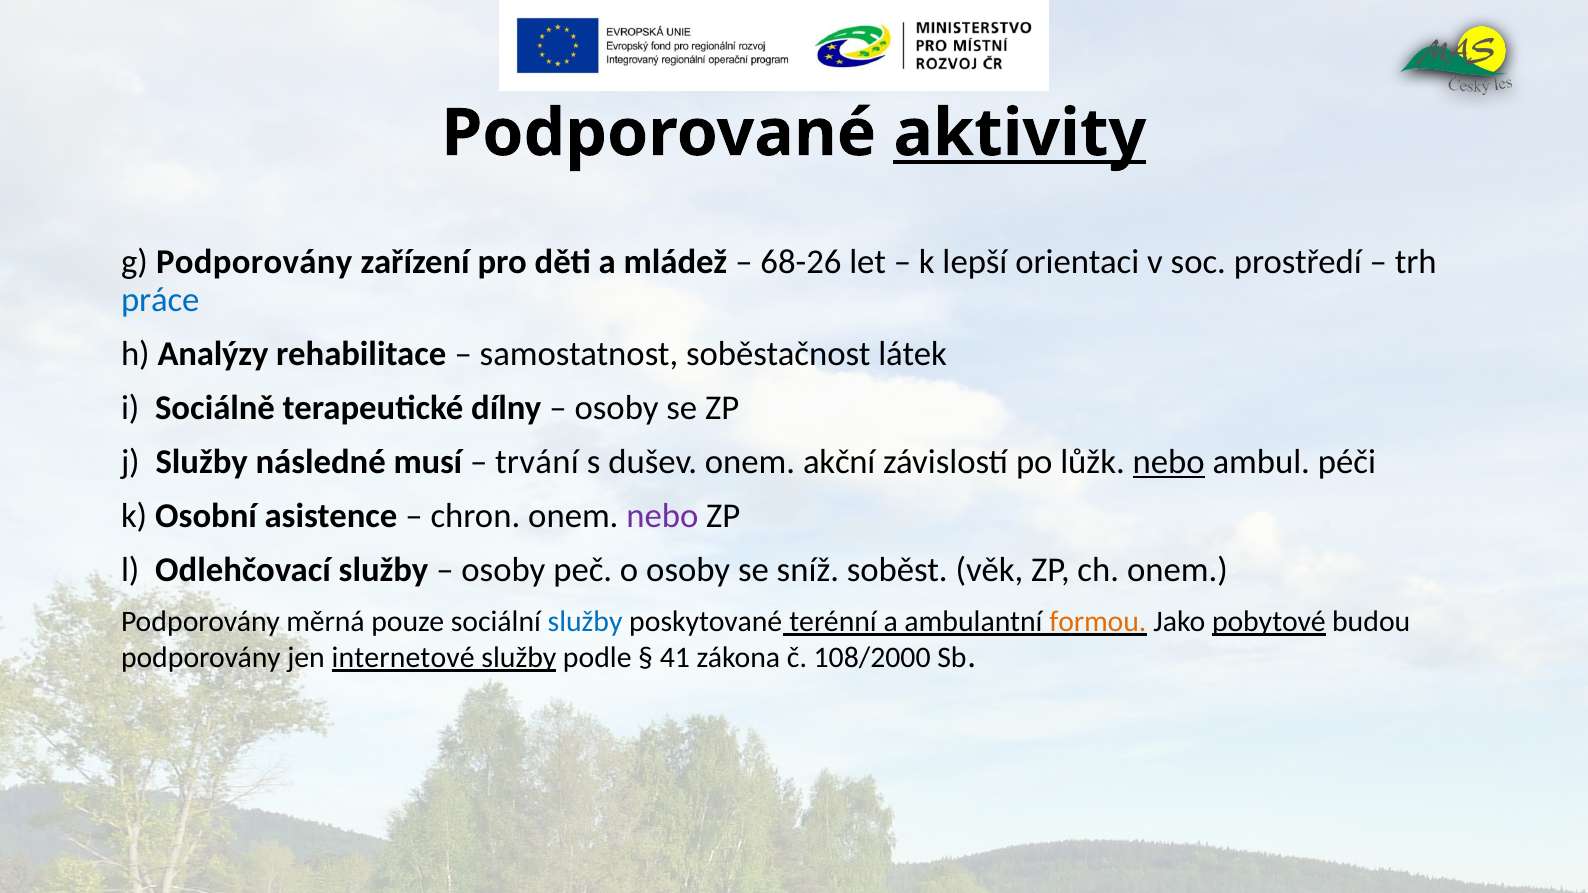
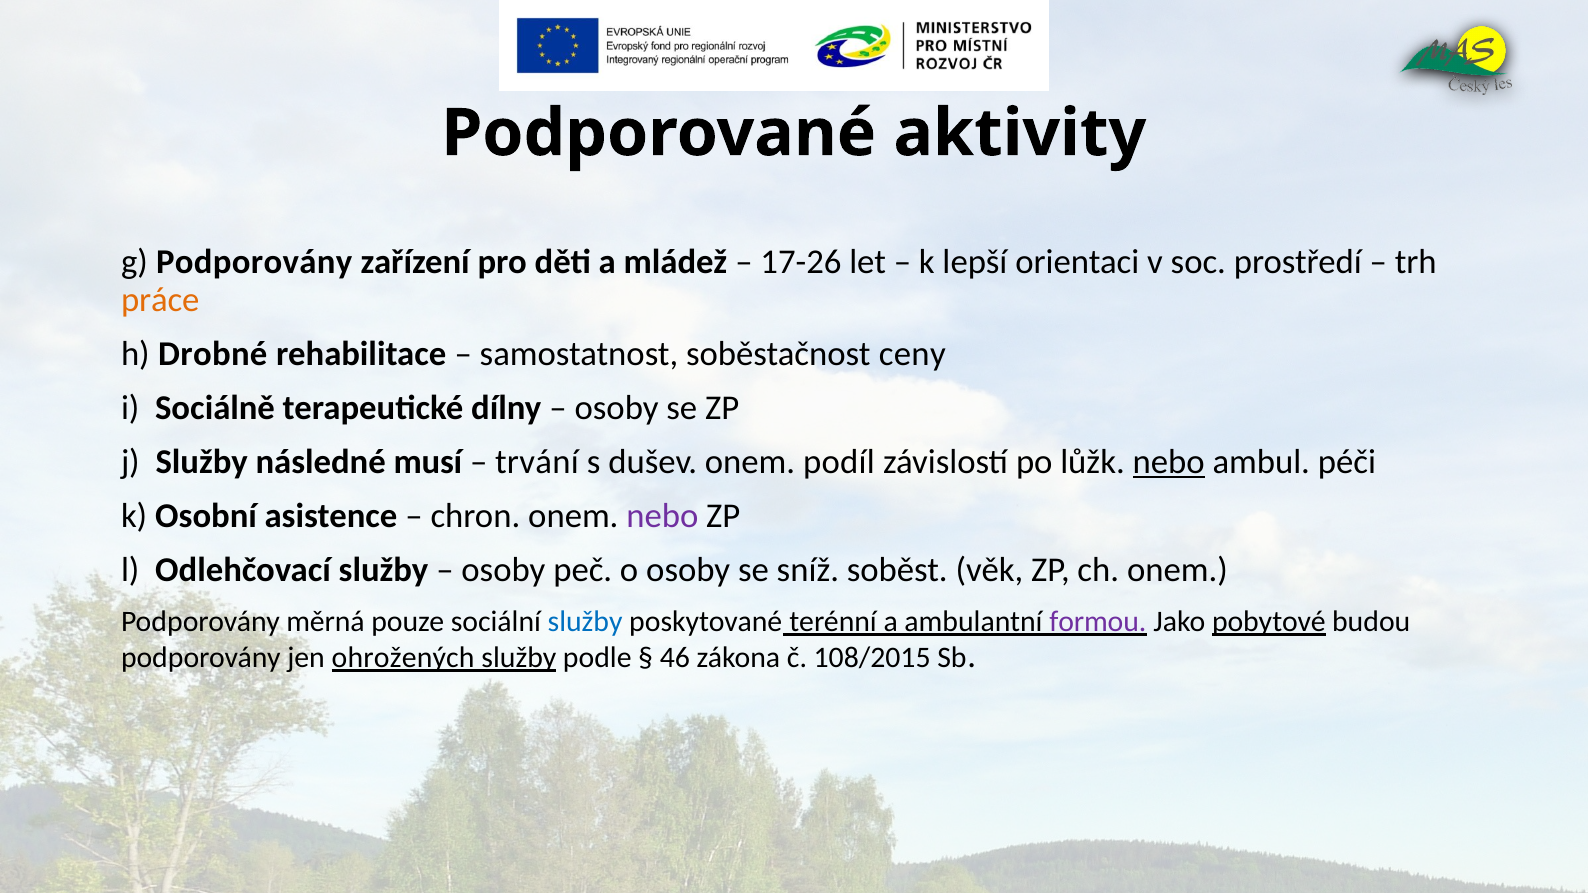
aktivity underline: present -> none (1020, 133)
68-26: 68-26 -> 17-26 (801, 262)
práce colour: blue -> orange (160, 300)
Analýzy: Analýzy -> Drobné (213, 354)
látek: látek -> ceny (912, 354)
akční: akční -> podíl (839, 462)
formou colour: orange -> purple (1098, 622)
internetové: internetové -> ohrožených (403, 658)
41: 41 -> 46 (675, 658)
108/2000: 108/2000 -> 108/2015 (872, 658)
